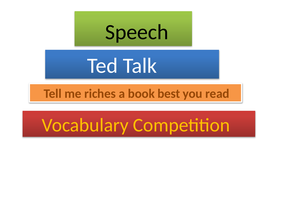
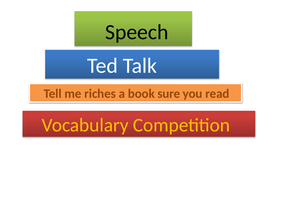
best: best -> sure (169, 94)
